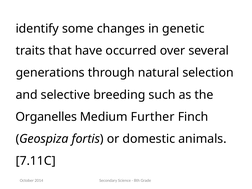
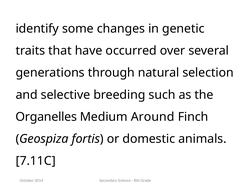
Further: Further -> Around (153, 117)
